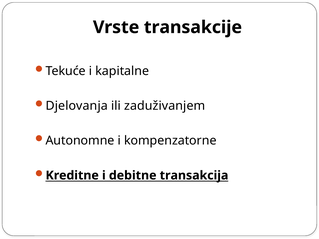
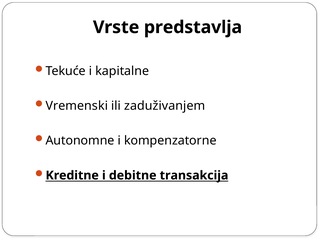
transakcije: transakcije -> predstavlja (193, 27)
Djelovanja: Djelovanja -> Vremenski (77, 106)
